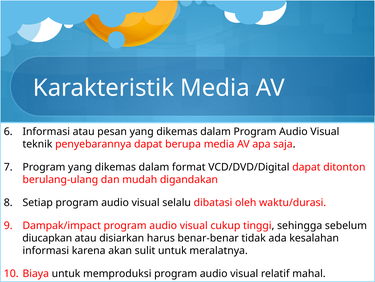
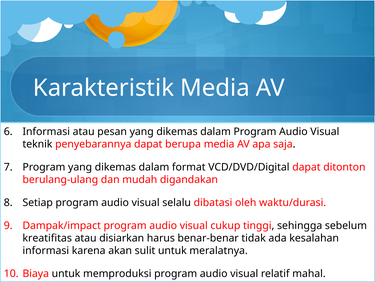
diucapkan: diucapkan -> kreatifitas (47, 238)
